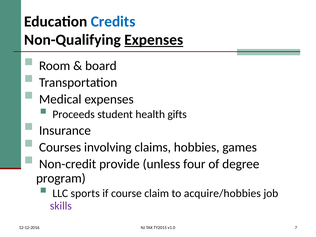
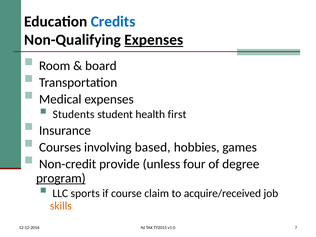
Proceeds: Proceeds -> Students (74, 114)
gifts: gifts -> first (177, 114)
claims: claims -> based (153, 147)
program underline: none -> present (61, 178)
acquire/hobbies: acquire/hobbies -> acquire/received (222, 193)
skills colour: purple -> orange (61, 206)
